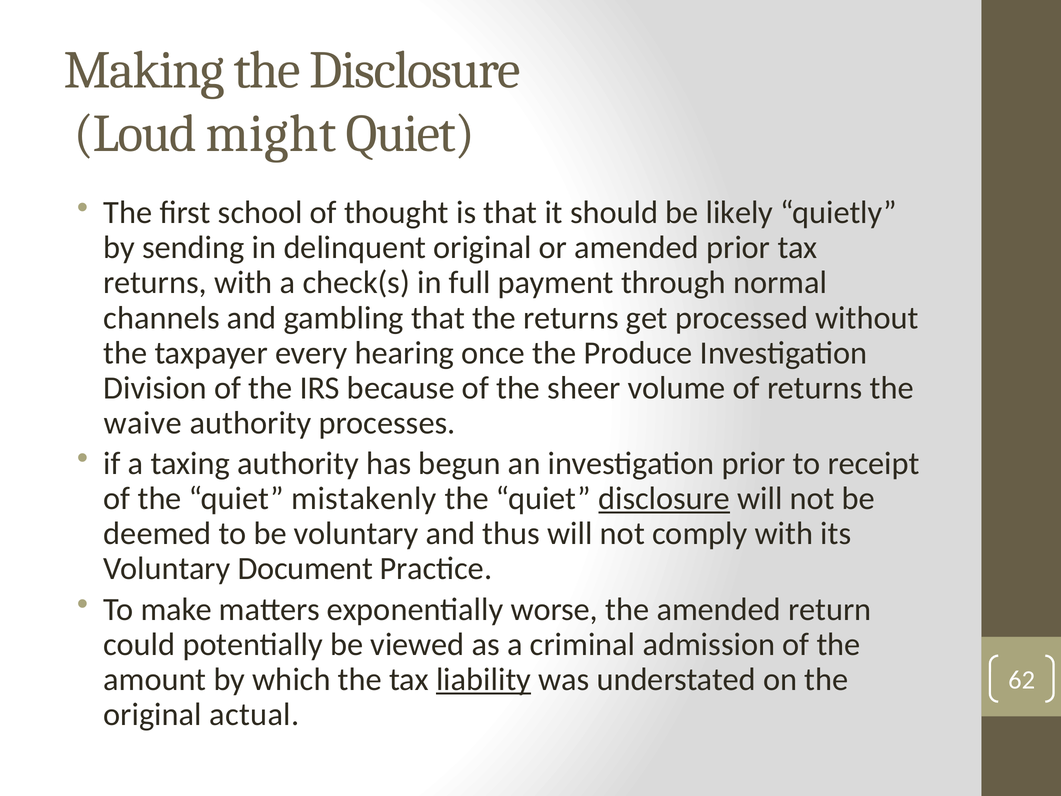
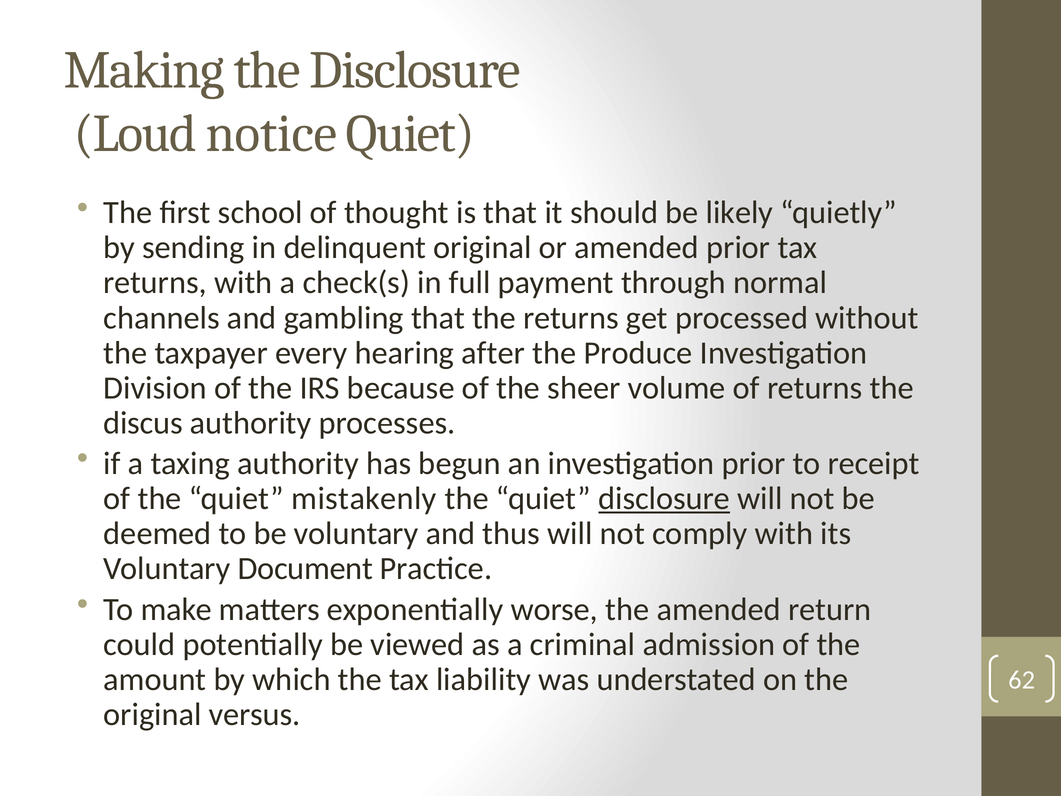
might: might -> notice (271, 134)
once: once -> after (493, 353)
waive: waive -> discus (143, 423)
liability underline: present -> none (484, 679)
actual: actual -> versus (255, 714)
